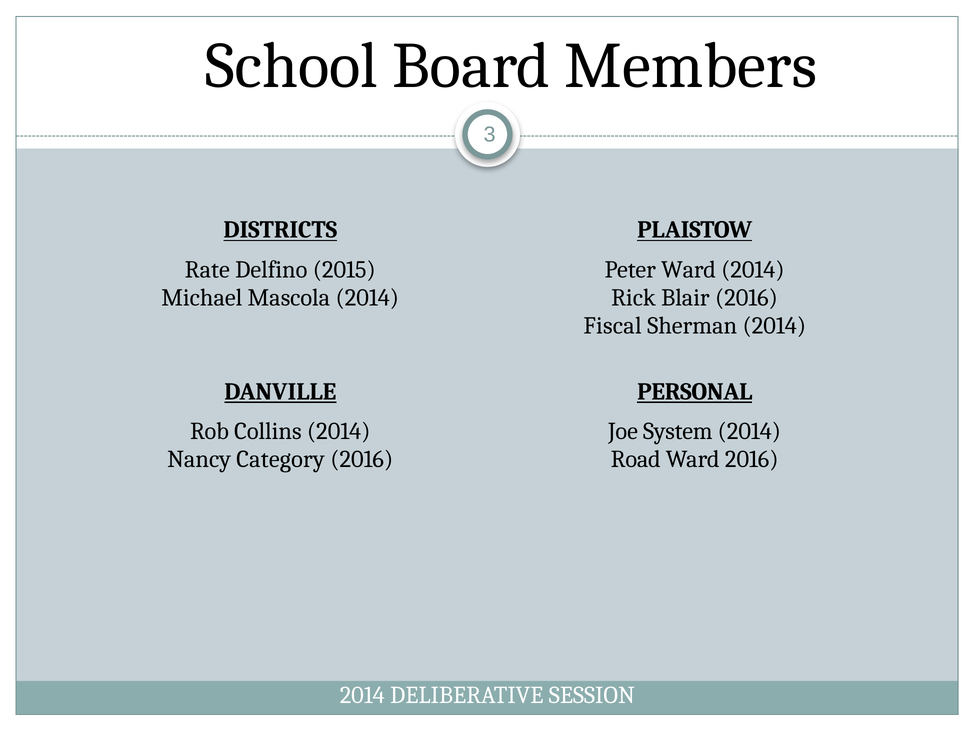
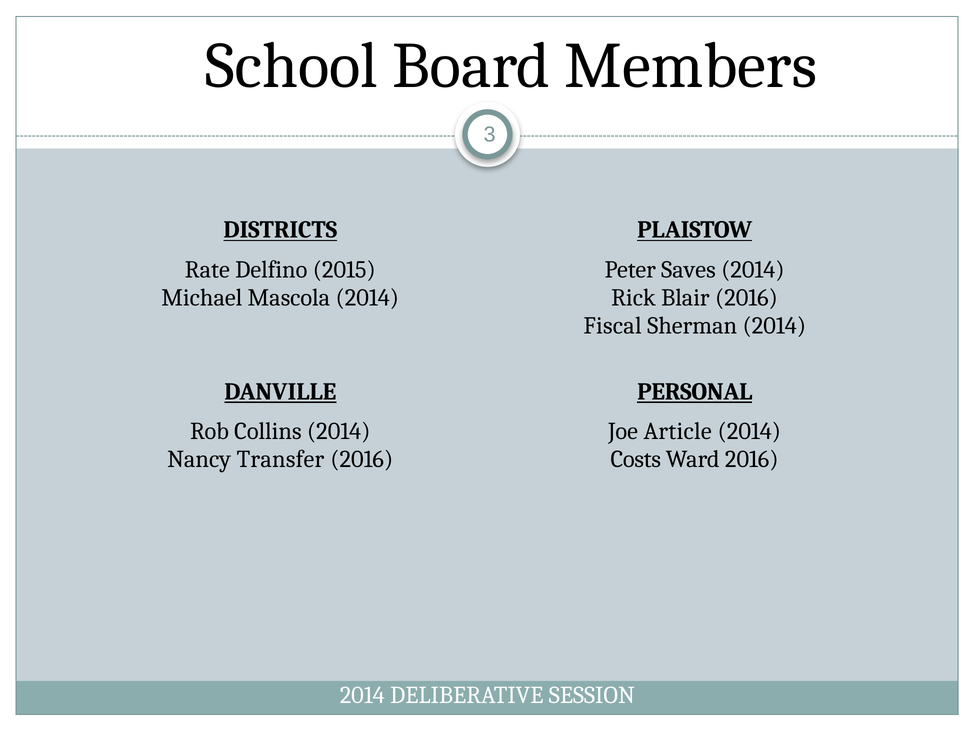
Peter Ward: Ward -> Saves (688, 270)
System: System -> Article (678, 431)
Category: Category -> Transfer (280, 460)
Road: Road -> Costs (636, 460)
